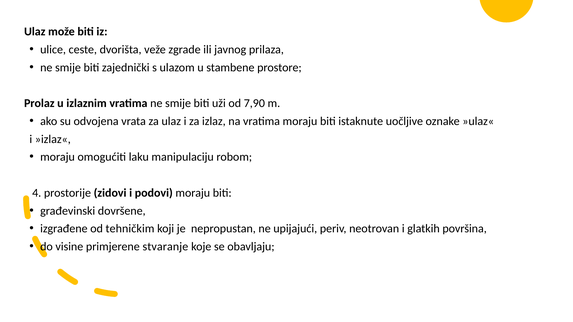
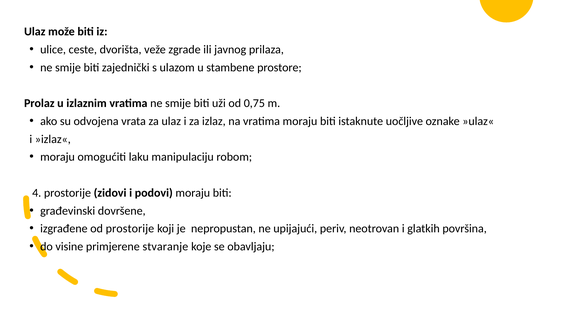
7,90: 7,90 -> 0,75 (254, 103)
od tehničkim: tehničkim -> prostorije (130, 229)
